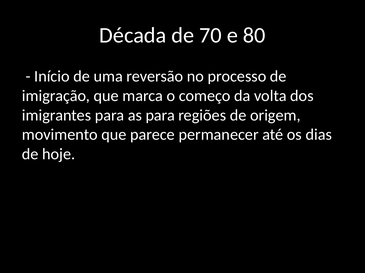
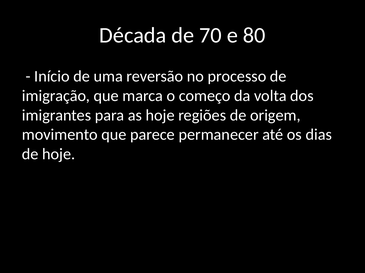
as para: para -> hoje (160, 116)
